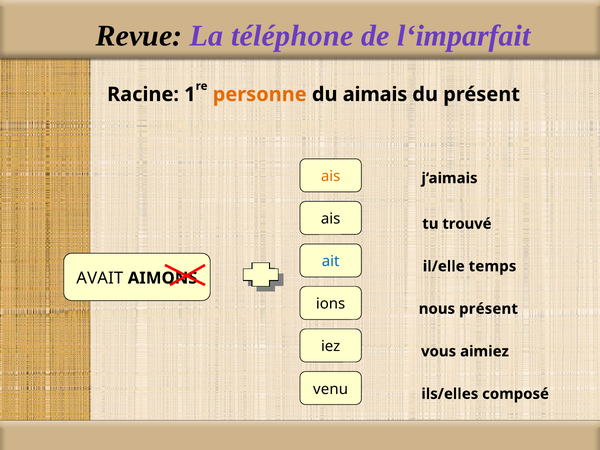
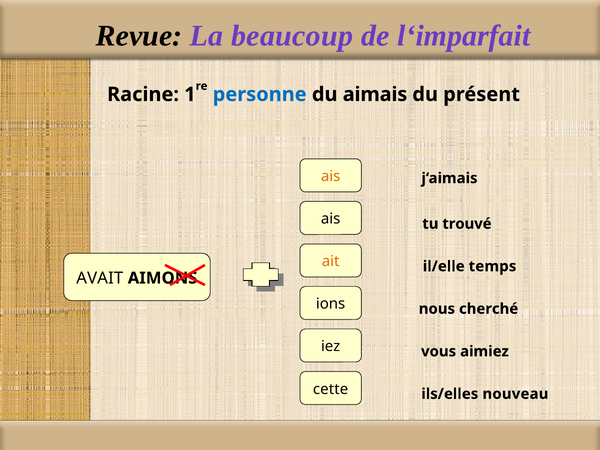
téléphone: téléphone -> beaucoup (292, 36)
personne colour: orange -> blue (260, 94)
ait colour: blue -> orange (331, 261)
nous présent: présent -> cherché (489, 309)
venu: venu -> cette (331, 389)
composé: composé -> nouveau (515, 394)
